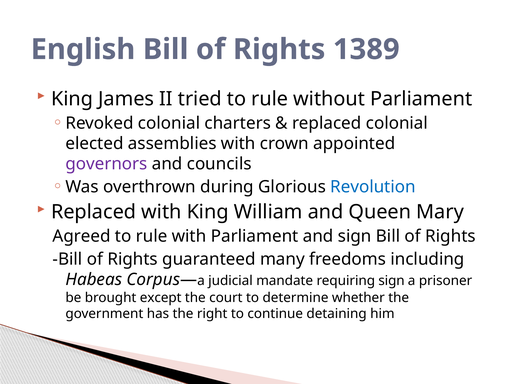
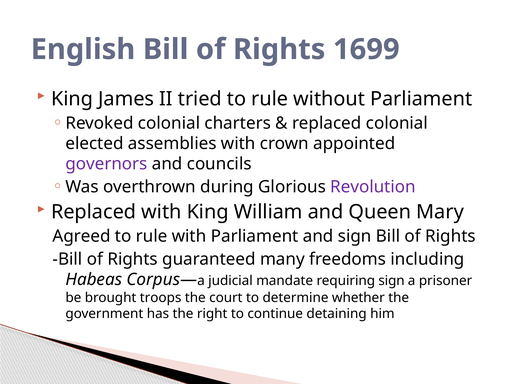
1389: 1389 -> 1699 (366, 49)
Revolution colour: blue -> purple (373, 187)
except: except -> troops (161, 298)
